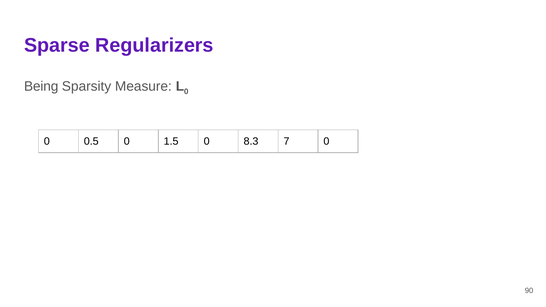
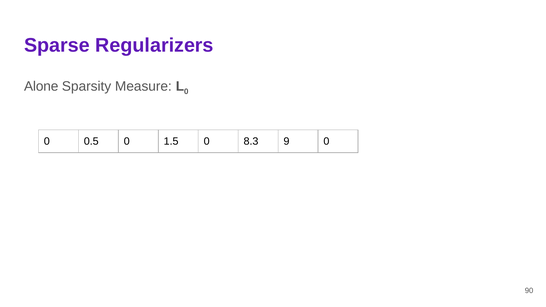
Being: Being -> Alone (41, 86)
7: 7 -> 9 (287, 141)
